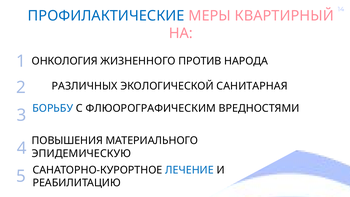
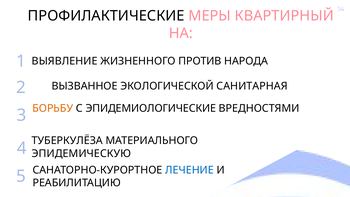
ПРОФИЛАКТИЧЕСКИЕ colour: blue -> black (106, 16)
ОНКОЛОГИЯ: ОНКОЛОГИЯ -> ВЫЯВЛЕНИЕ (65, 61)
РАЗЛИЧНЫХ: РАЗЛИЧНЫХ -> ВЫЗВАННОЕ (85, 86)
БОРЬБУ colour: blue -> orange (53, 108)
ФЛЮОРОГРАФИЧЕСКИМ: ФЛЮОРОГРАФИЧЕСКИМ -> ЭПИДЕМИОЛОГИЧЕСКИЕ (151, 108)
ПОВЫШЕНИЯ: ПОВЫШЕНИЯ -> ТУБЕРКУЛЁЗА (67, 141)
